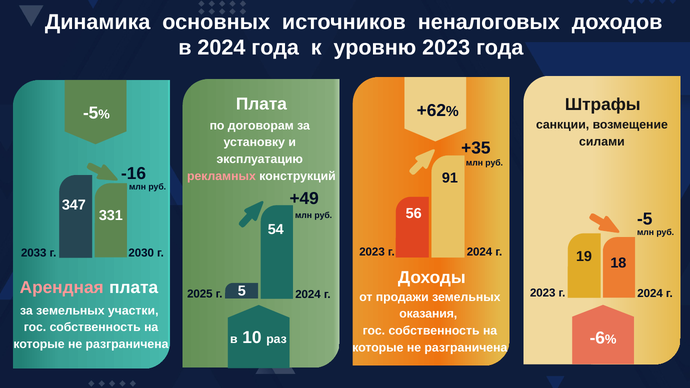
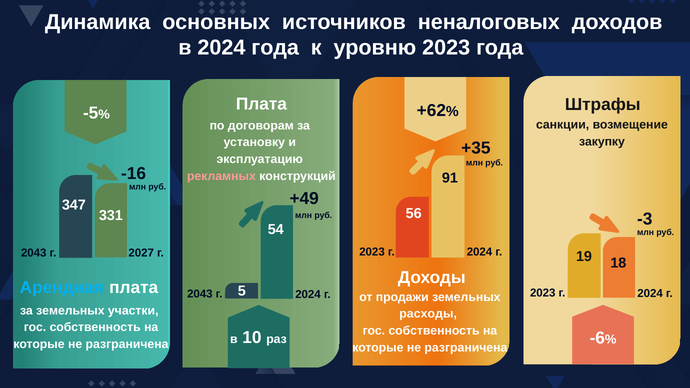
силами: силами -> закупку (602, 142)
-5: -5 -> -3 (645, 219)
2033: 2033 -> 2043 (34, 253)
2030: 2030 -> 2027 (141, 253)
Арендная colour: pink -> light blue (62, 288)
2025: 2025 -> 2043 (200, 294)
оказания: оказания -> расходы (428, 314)
